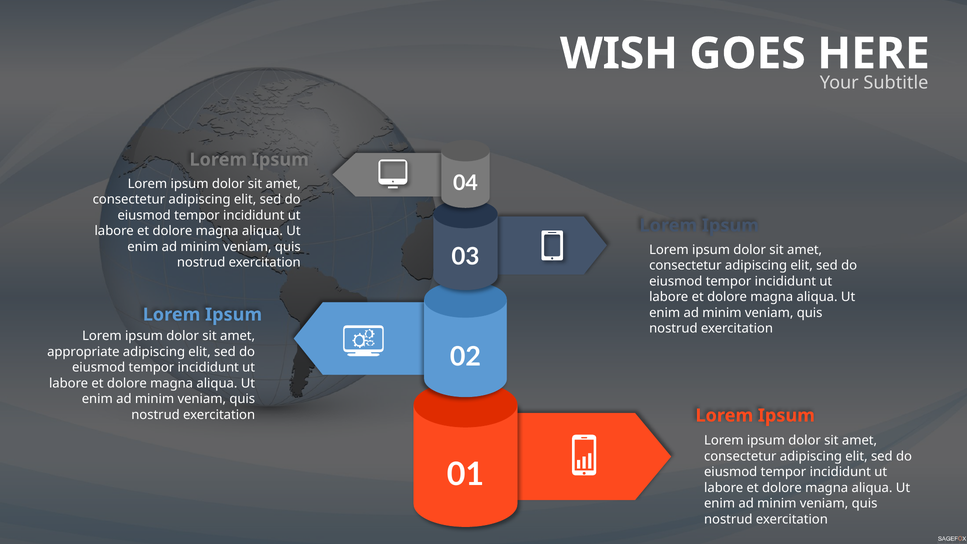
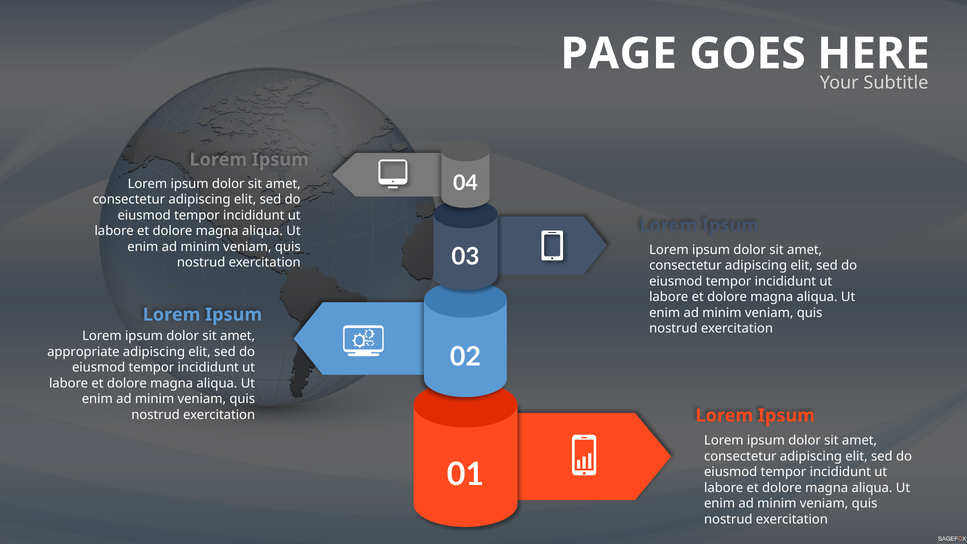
WISH: WISH -> PAGE (619, 54)
